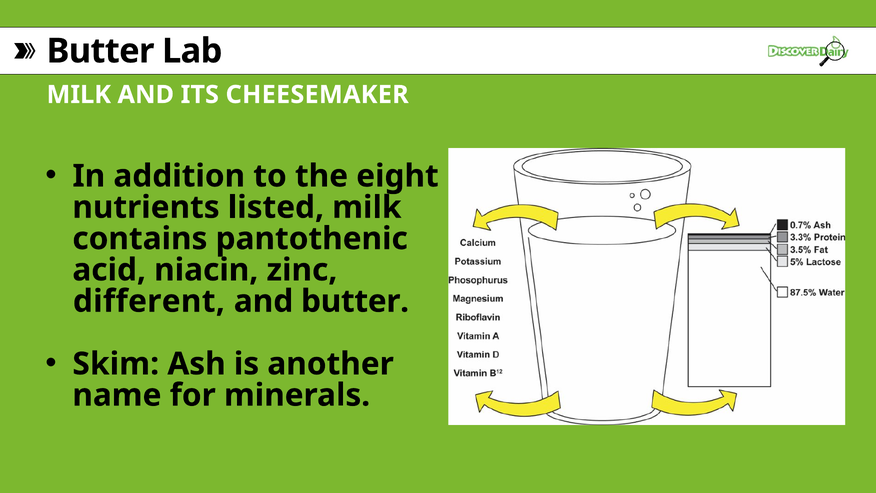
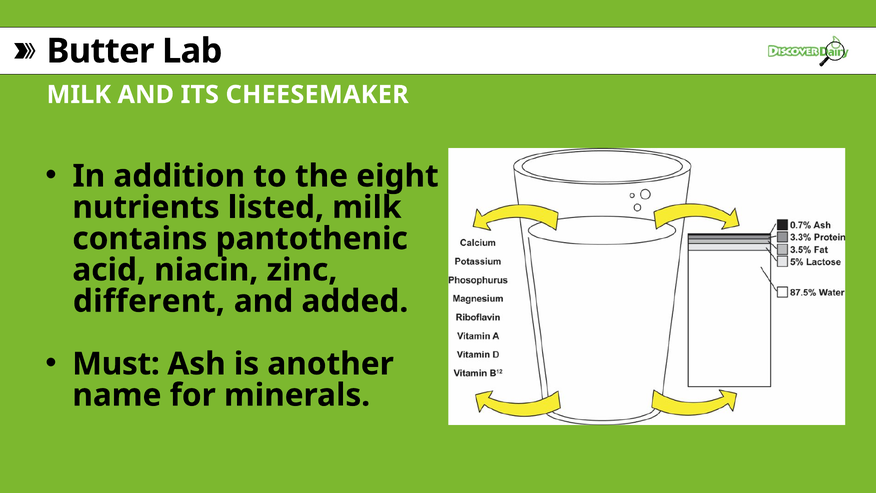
and butter: butter -> added (355, 301)
Skim: Skim -> Must (116, 364)
